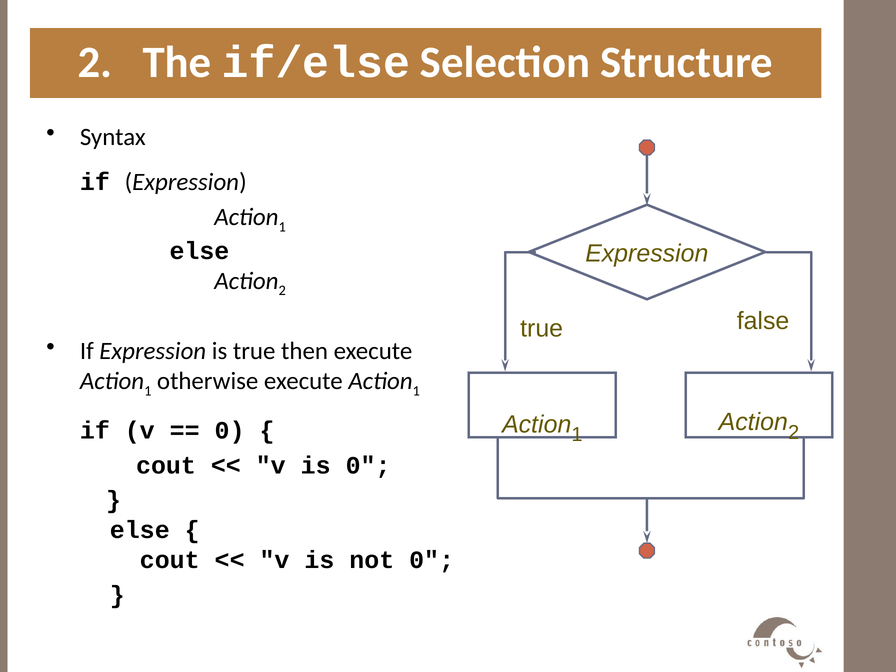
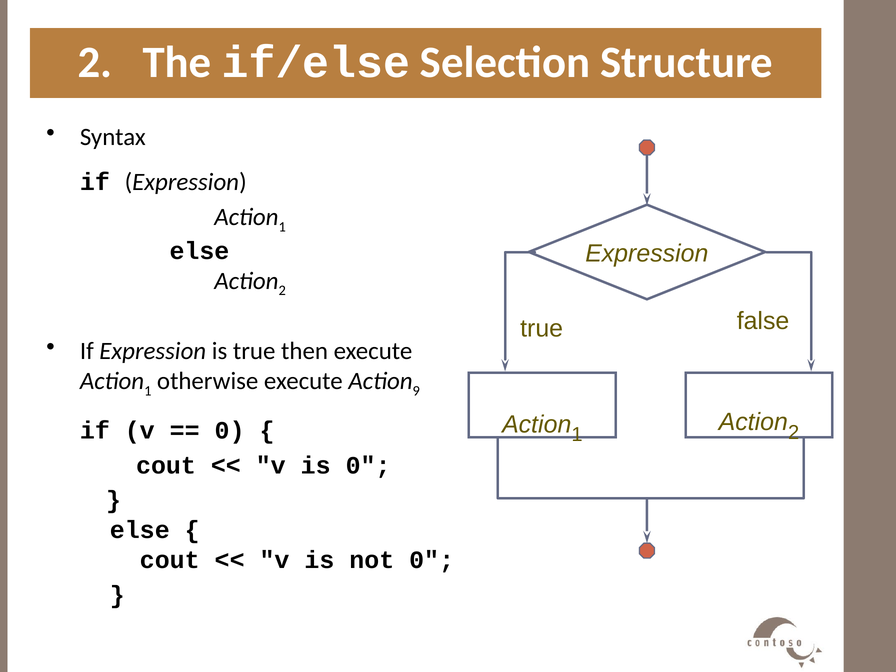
1: 1 -> 9 (416, 391)
